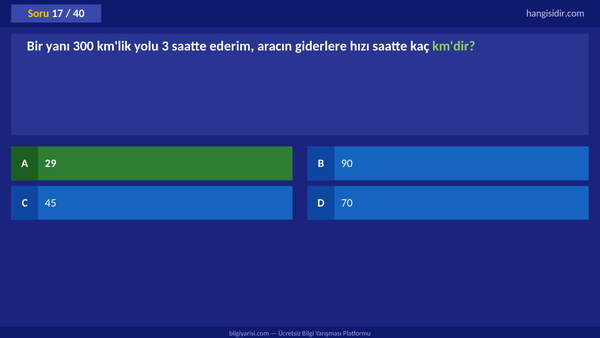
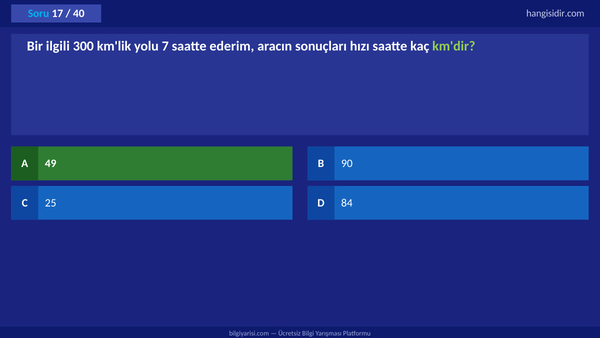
Soru colour: yellow -> light blue (39, 14)
yanı: yanı -> ilgili (58, 46)
3: 3 -> 7 (165, 46)
giderlere: giderlere -> sonuçları (321, 46)
29: 29 -> 49 (51, 163)
45: 45 -> 25 (51, 203)
70: 70 -> 84 (347, 203)
